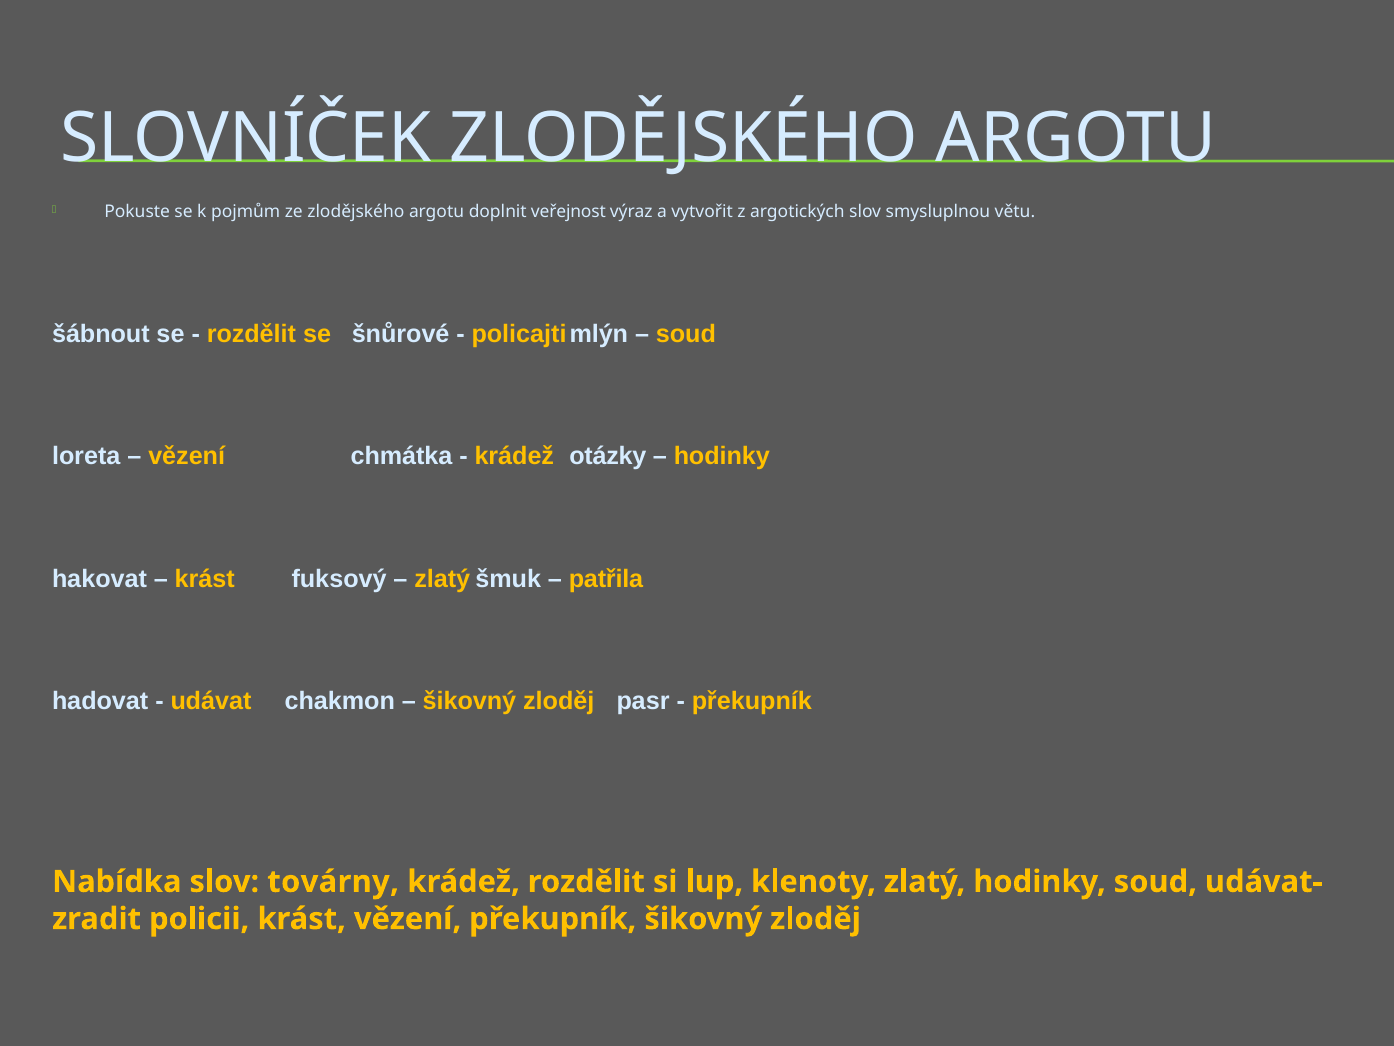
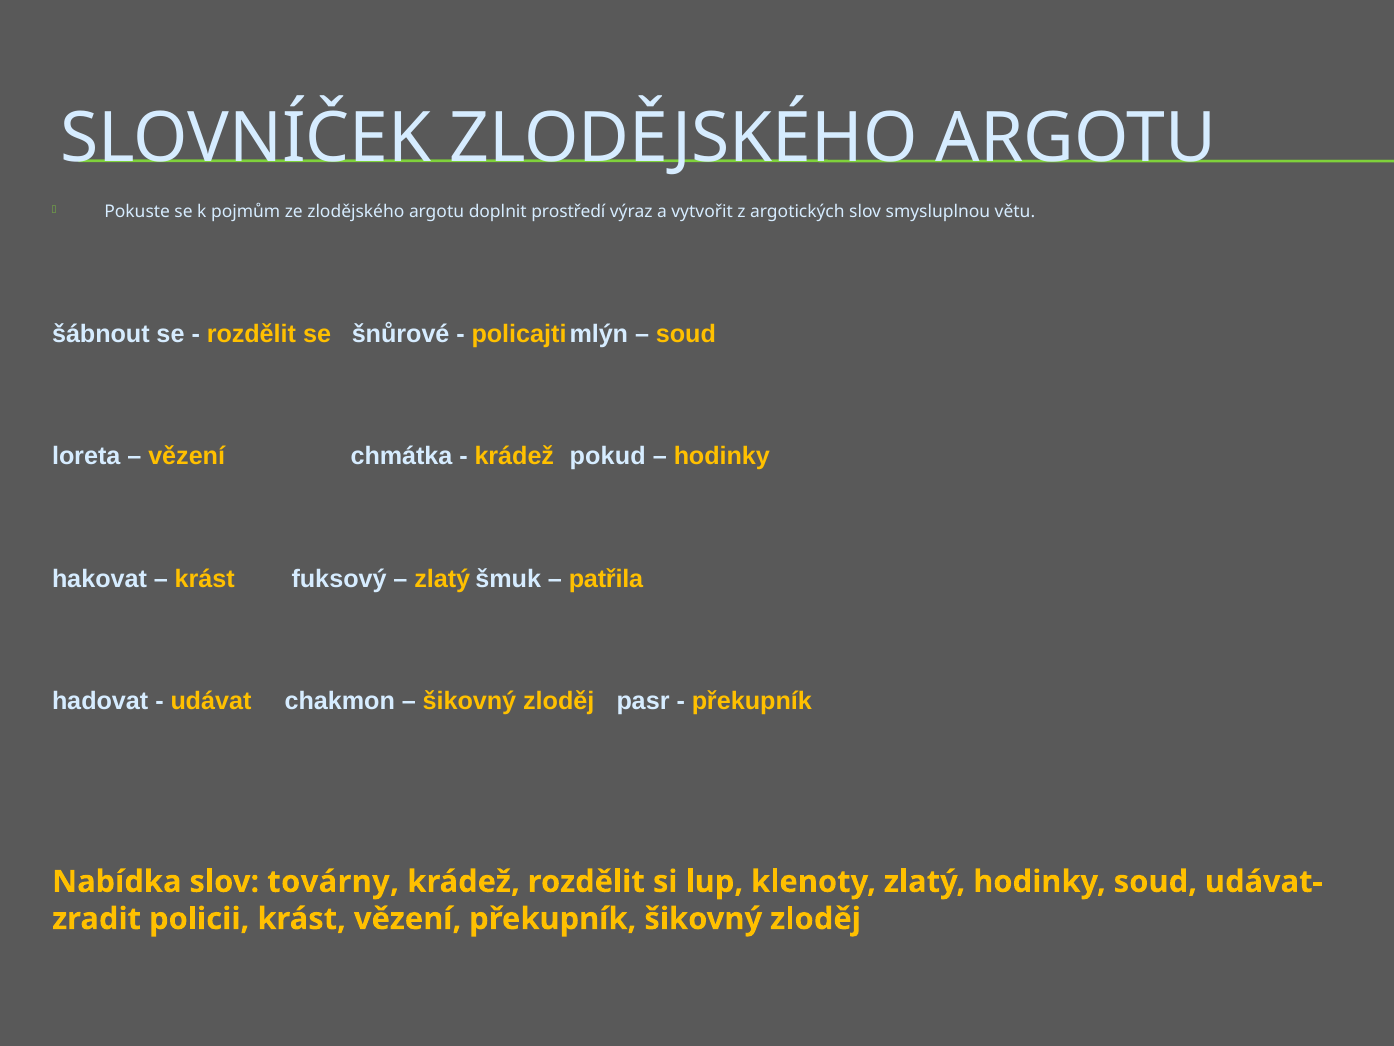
veřejnost: veřejnost -> prostředí (568, 212)
otázky: otázky -> pokud (608, 456)
